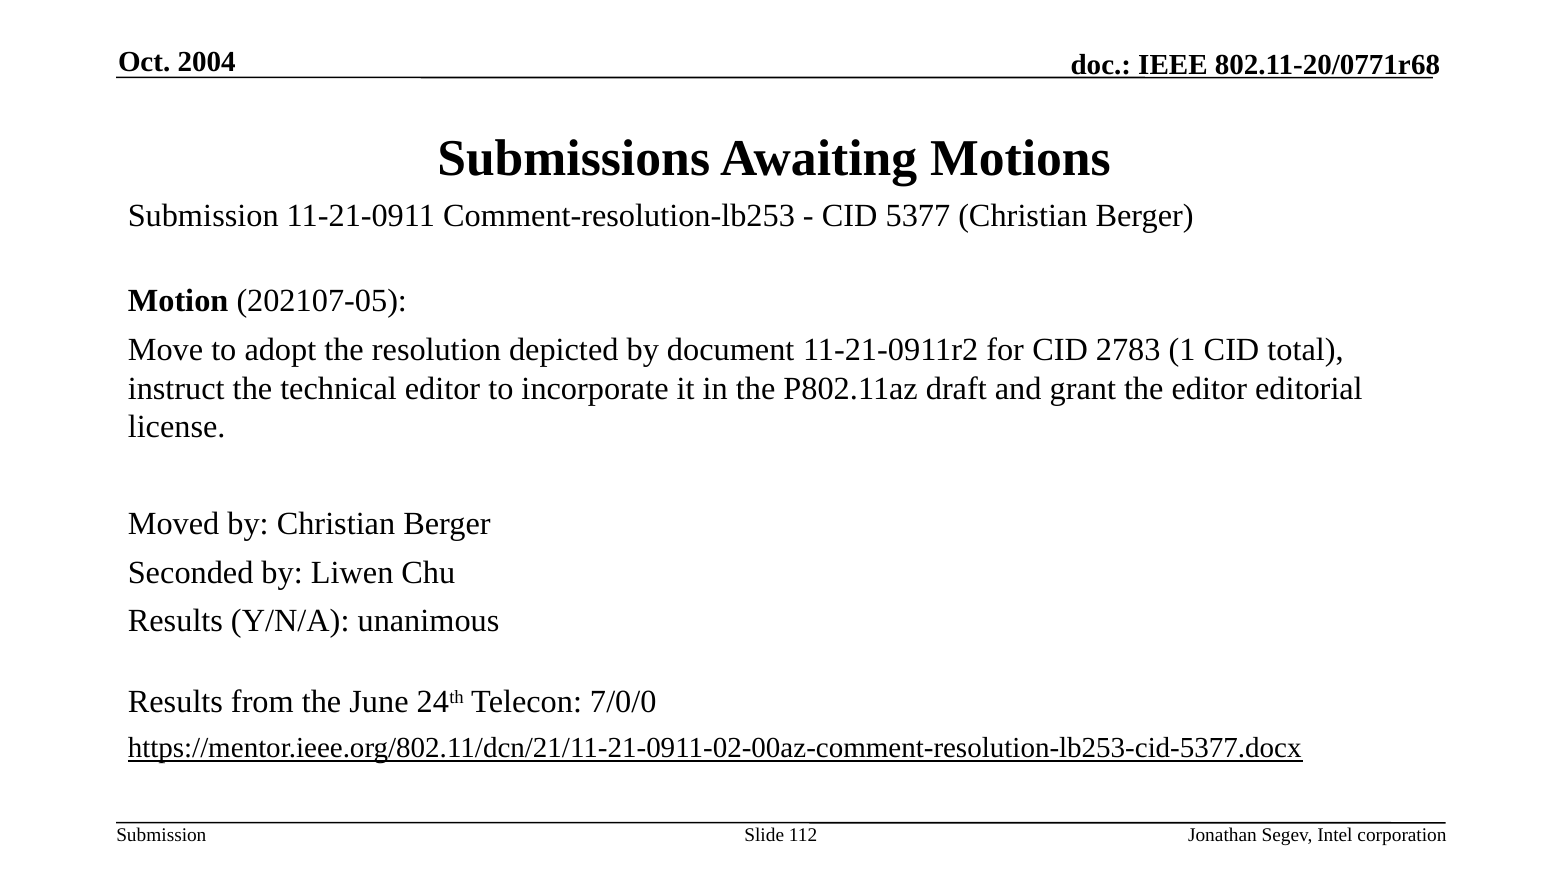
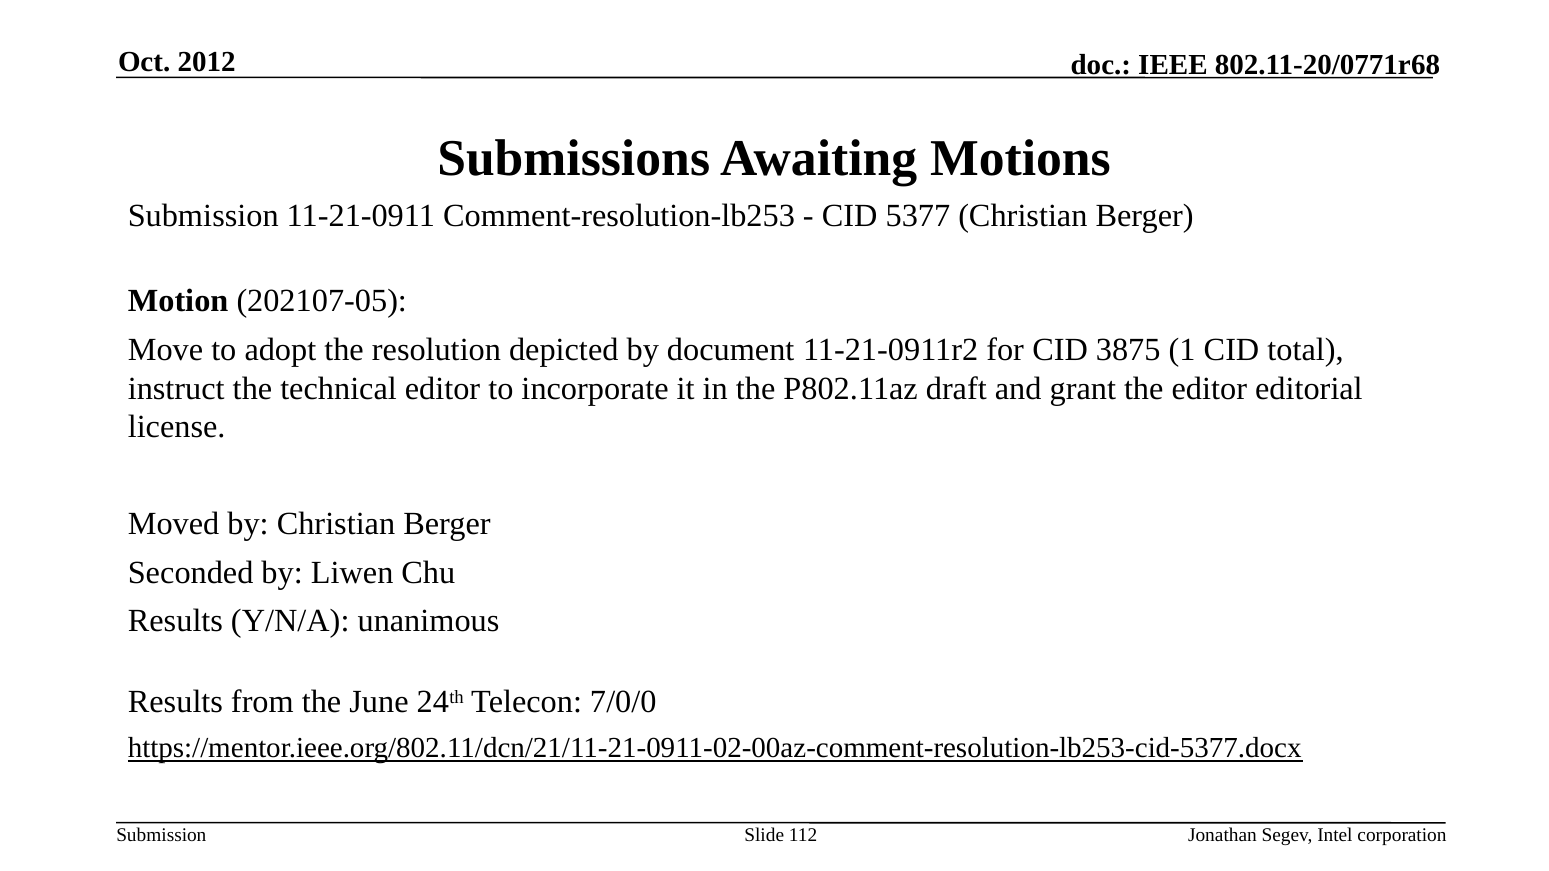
2004: 2004 -> 2012 (207, 62)
2783: 2783 -> 3875 (1128, 350)
